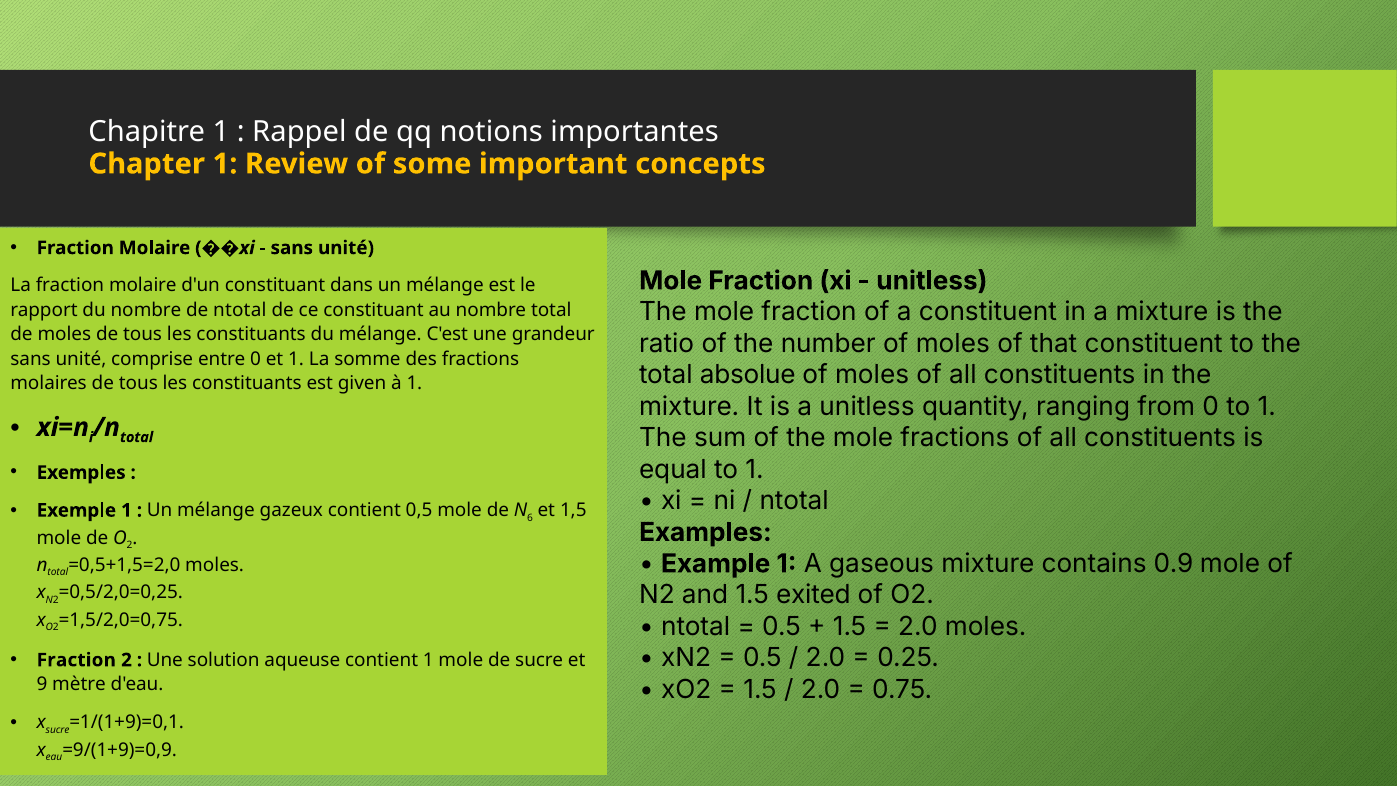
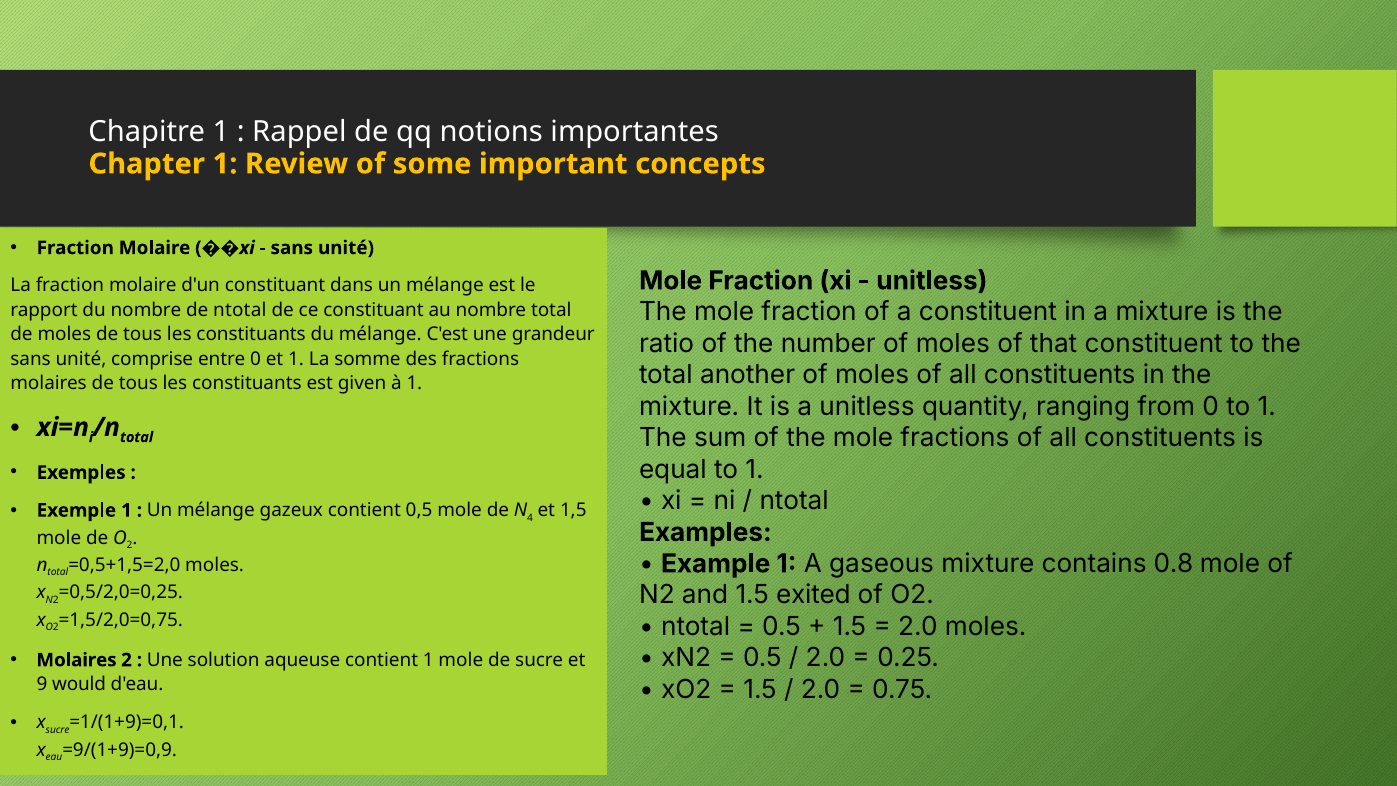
absolue: absolue -> another (748, 375)
6: 6 -> 4 (530, 518)
0.9: 0.9 -> 0.8 (1173, 564)
Fraction: Fraction -> Molaires (76, 660)
mètre: mètre -> would (79, 684)
